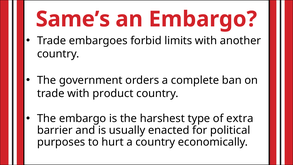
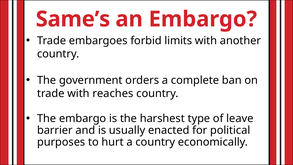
product: product -> reaches (113, 93)
extra: extra -> leave (240, 118)
